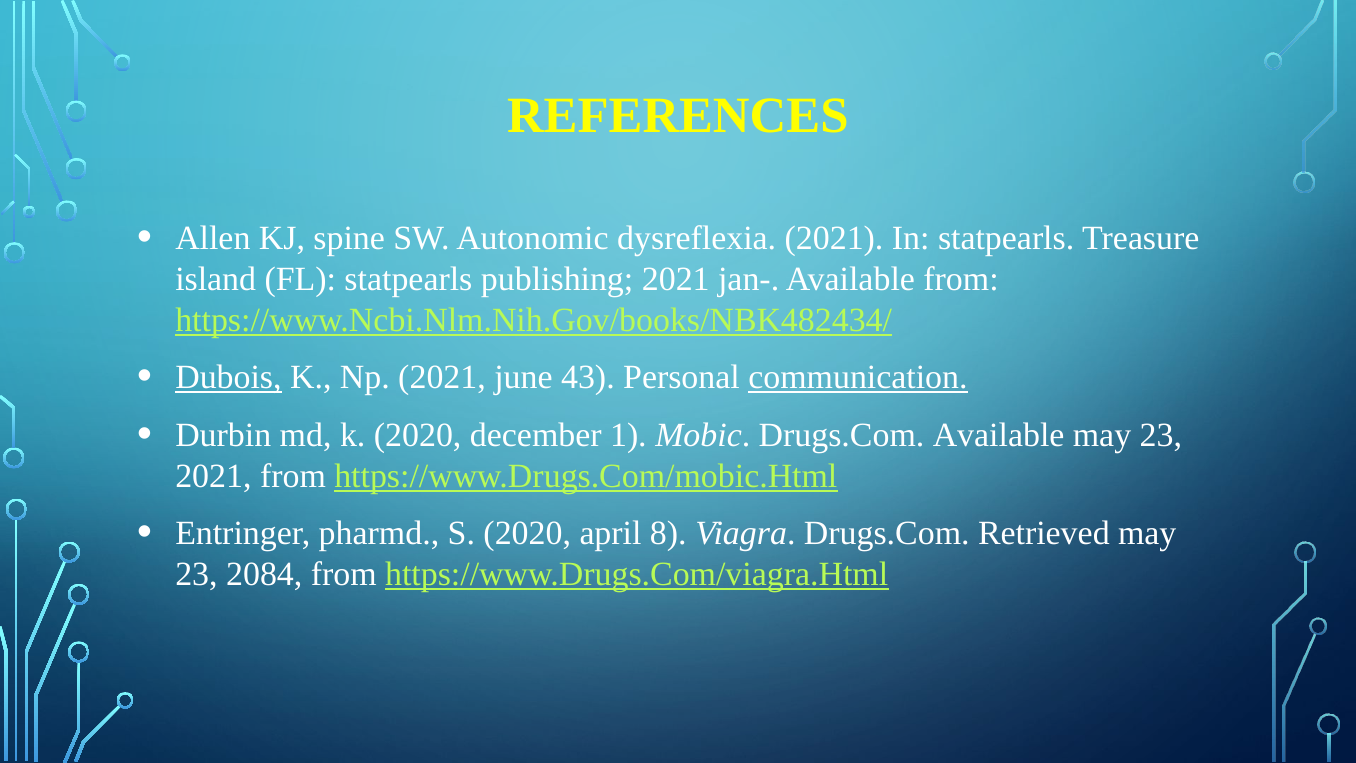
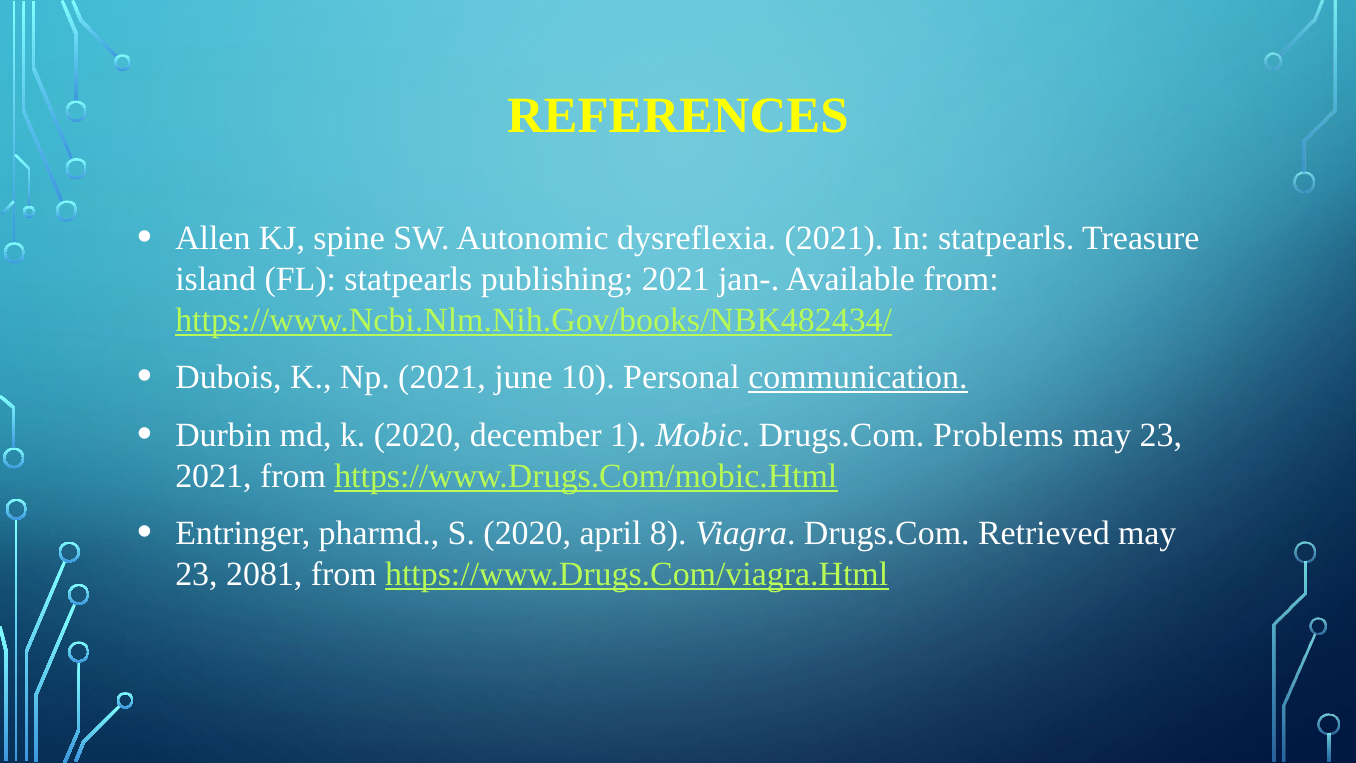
Dubois underline: present -> none (228, 377)
43: 43 -> 10 (588, 377)
Drugs.Com Available: Available -> Problems (998, 435)
2084: 2084 -> 2081 (264, 574)
